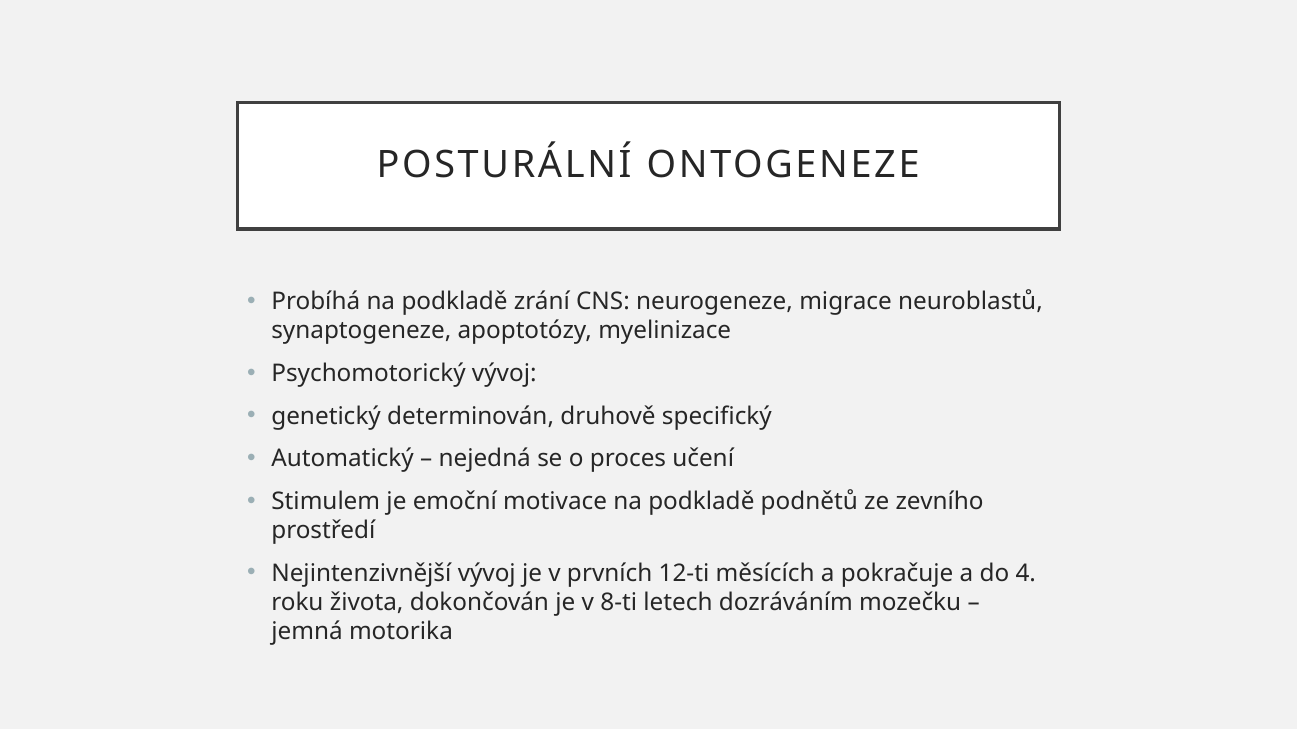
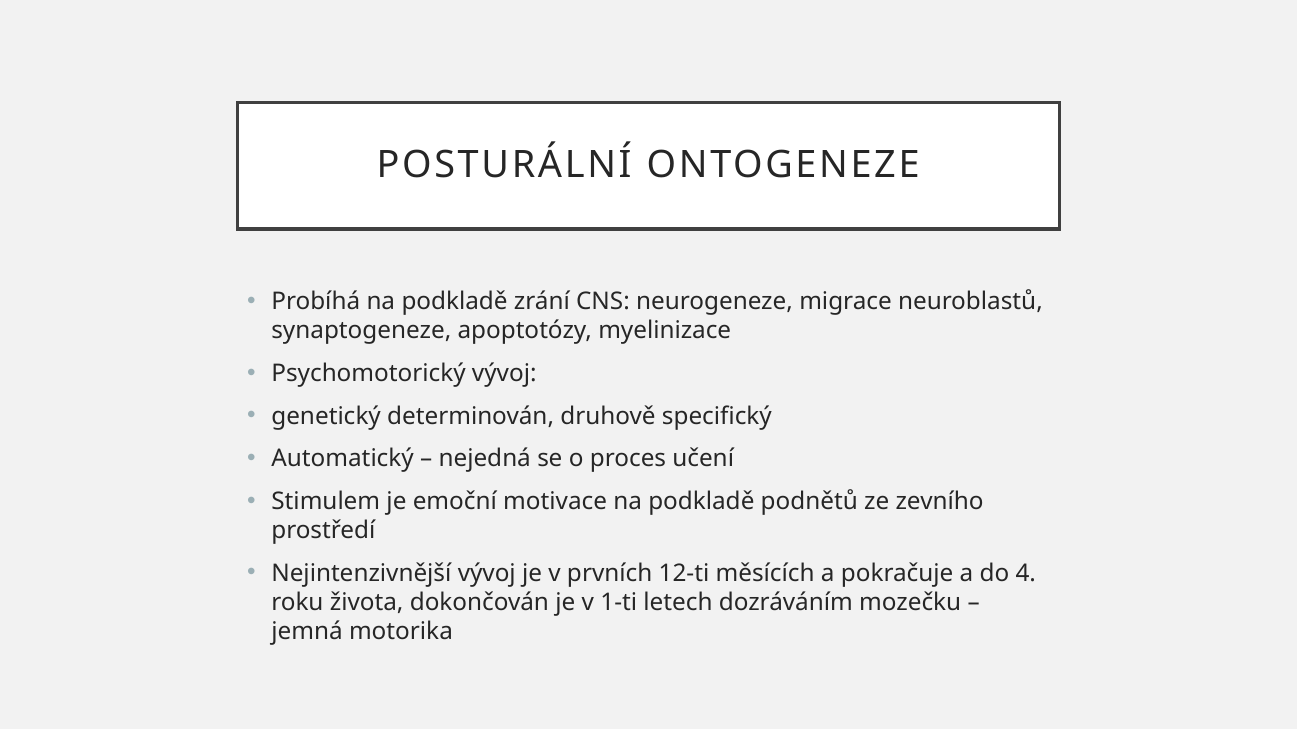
8-ti: 8-ti -> 1-ti (619, 603)
